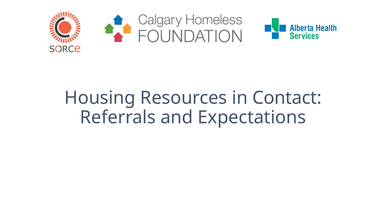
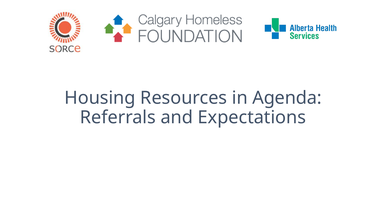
Contact: Contact -> Agenda (287, 98)
